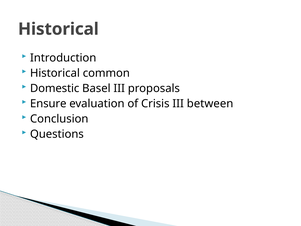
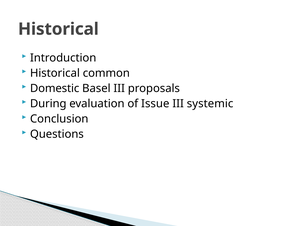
Ensure: Ensure -> During (48, 103)
Crisis: Crisis -> Issue (155, 103)
between: between -> systemic (210, 103)
